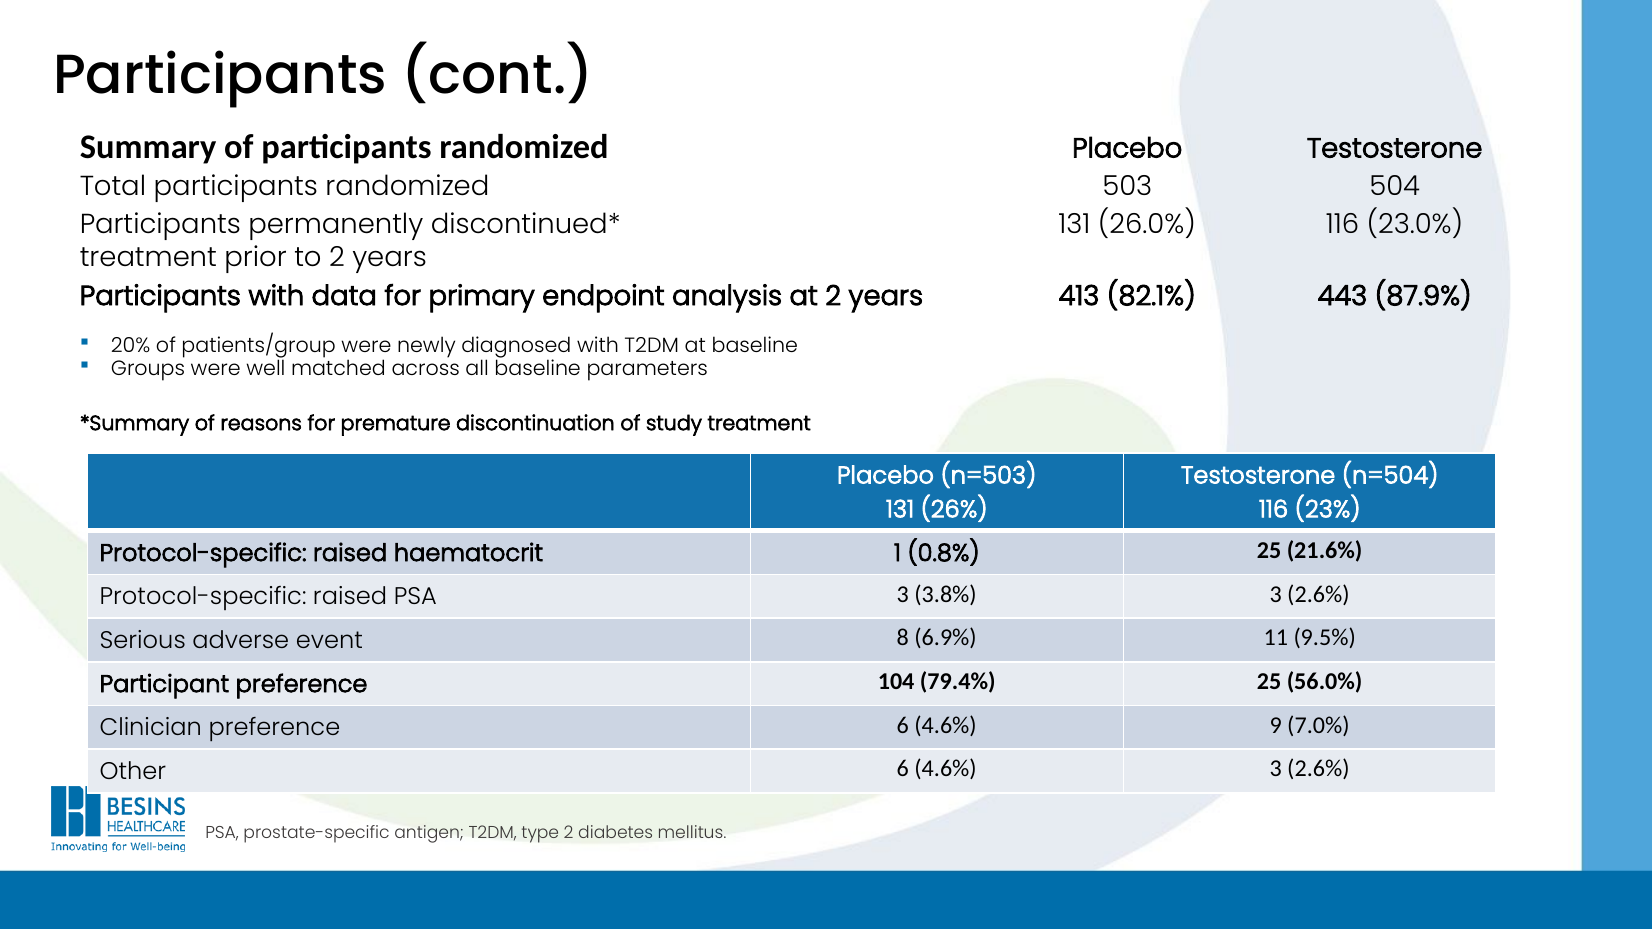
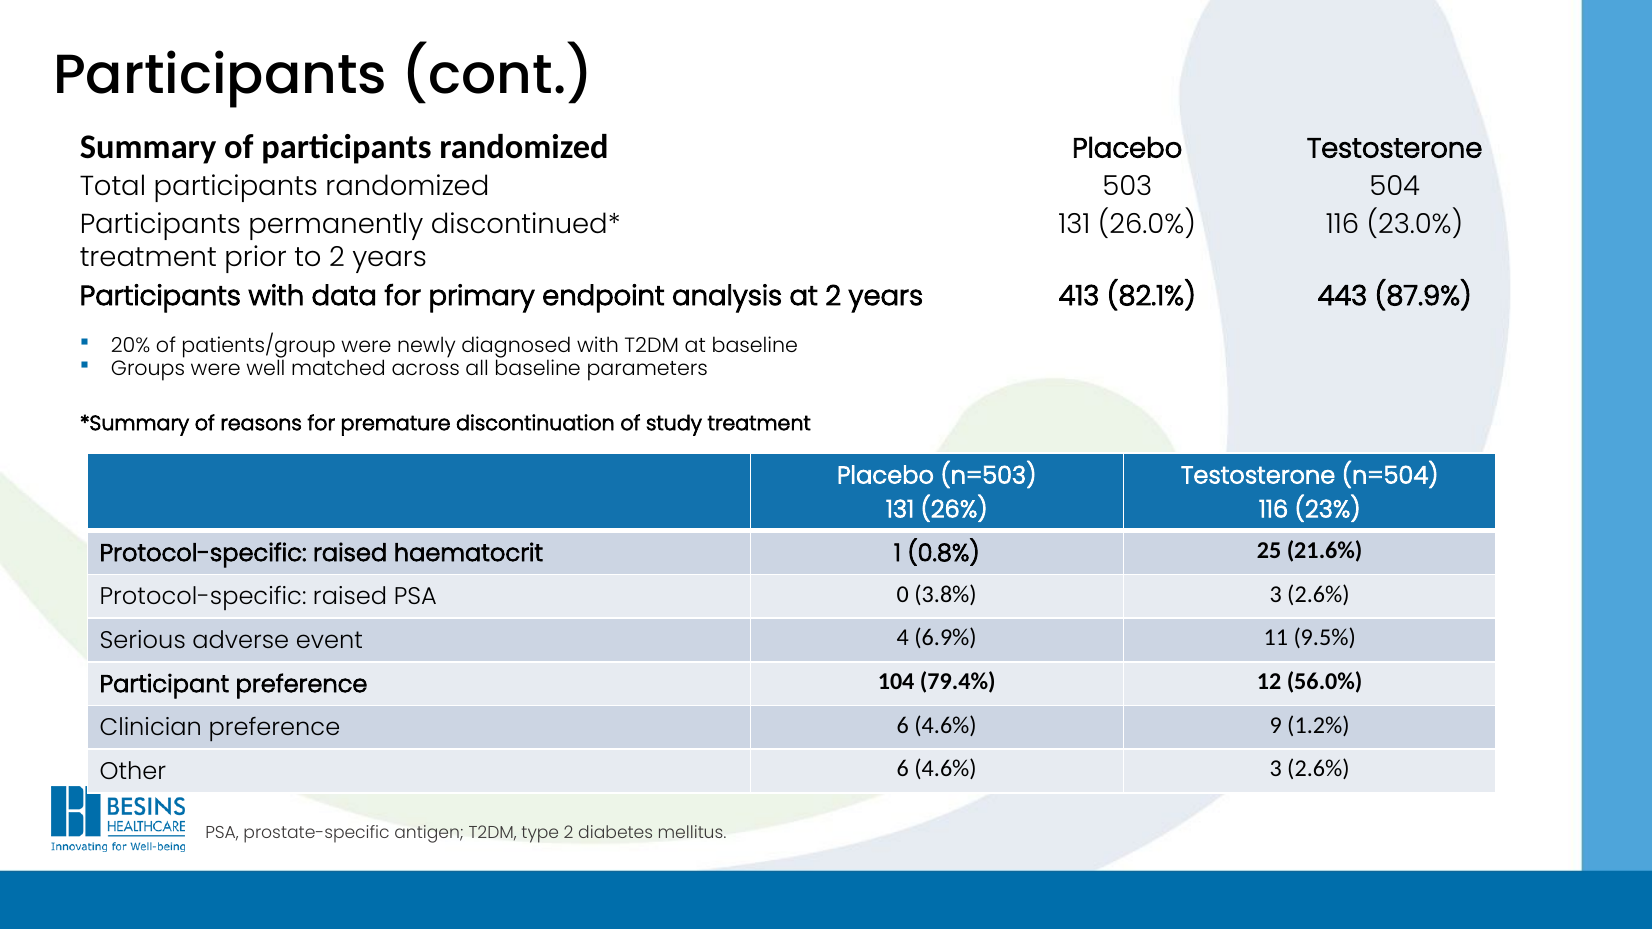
PSA 3: 3 -> 0 (903, 594)
8: 8 -> 4 (903, 638)
79.4% 25: 25 -> 12 (1269, 682)
7.0%: 7.0% -> 1.2% (1318, 726)
